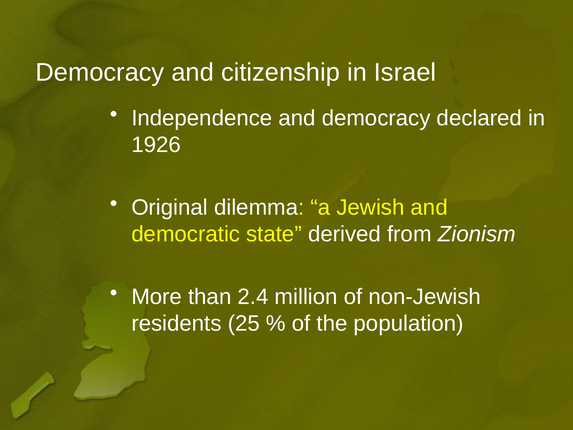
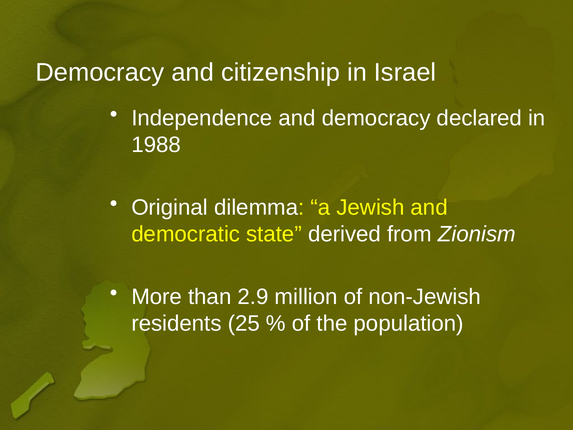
1926: 1926 -> 1988 (156, 145)
2.4: 2.4 -> 2.9 (253, 296)
